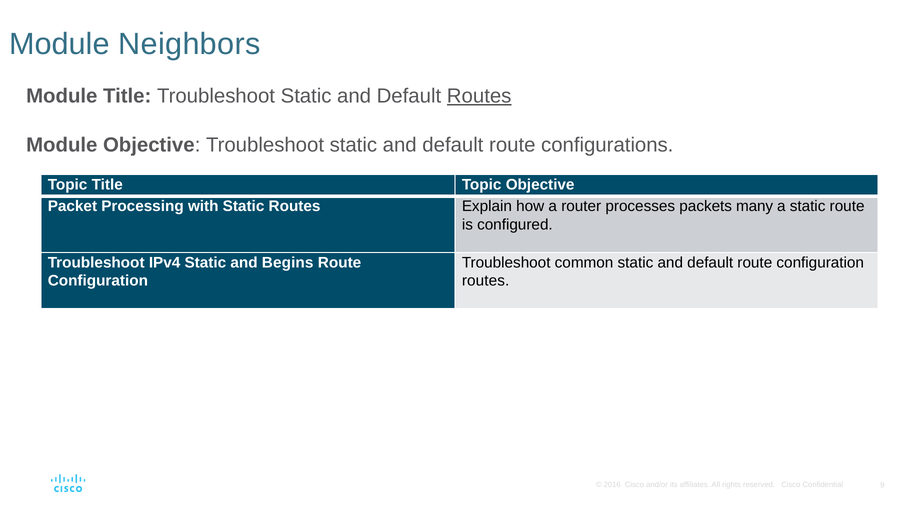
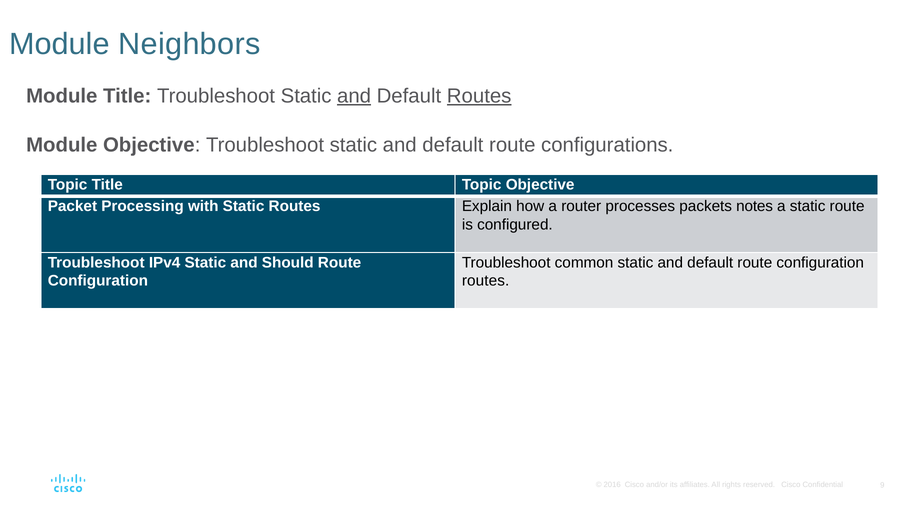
and underline: none -> present (354, 96)
many: many -> notes (755, 206)
Begins: Begins -> Should (288, 263)
